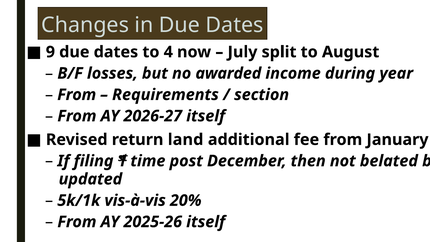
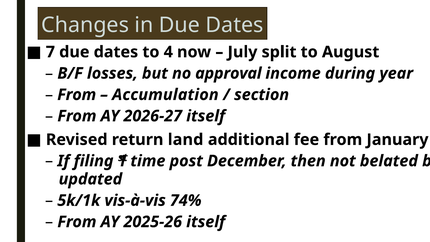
9: 9 -> 7 (50, 52)
awarded: awarded -> approval (228, 73)
Requirements: Requirements -> Accumulation (165, 95)
20%: 20% -> 74% (186, 200)
